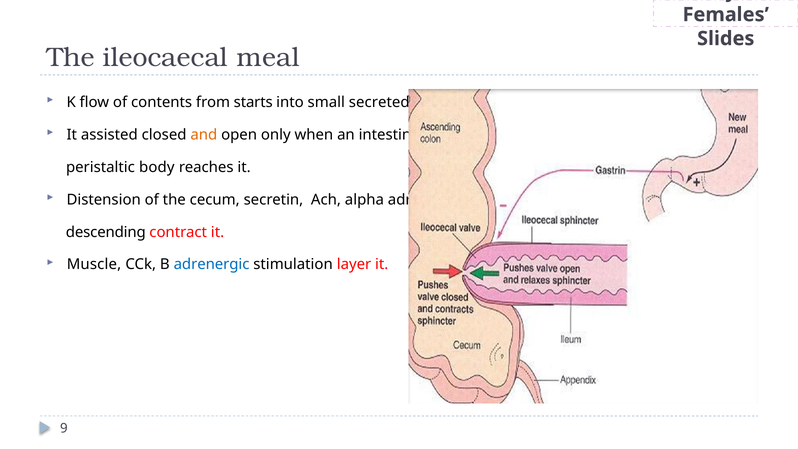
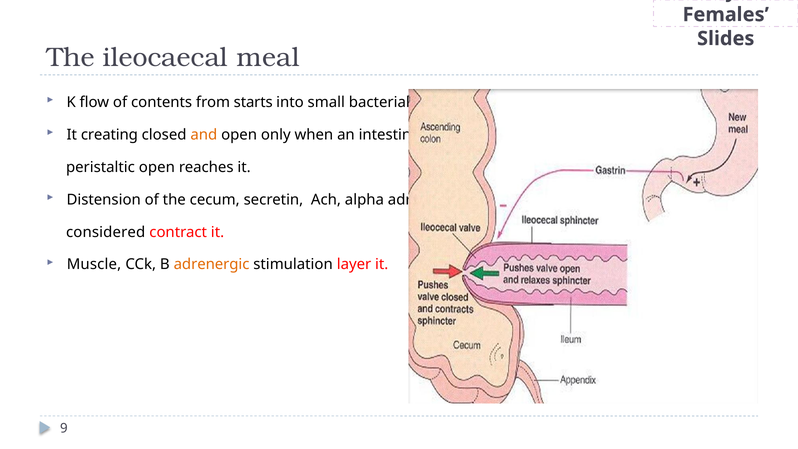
secreted: secreted -> bacterial (381, 102)
assisted: assisted -> creating (109, 135)
peristaltic body: body -> open (157, 167)
descending: descending -> considered (106, 232)
adrenergic colour: blue -> orange (212, 265)
